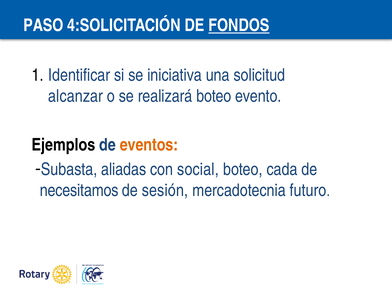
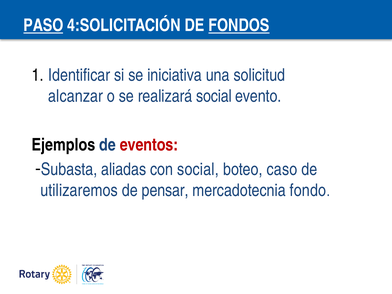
PASO underline: none -> present (43, 25)
realizará boteo: boteo -> social (214, 96)
eventos colour: orange -> red (149, 145)
cada: cada -> caso (282, 169)
necesitamos: necesitamos -> utilizaremos (79, 190)
sesión: sesión -> pensar (165, 190)
futuro: futuro -> fondo (308, 190)
